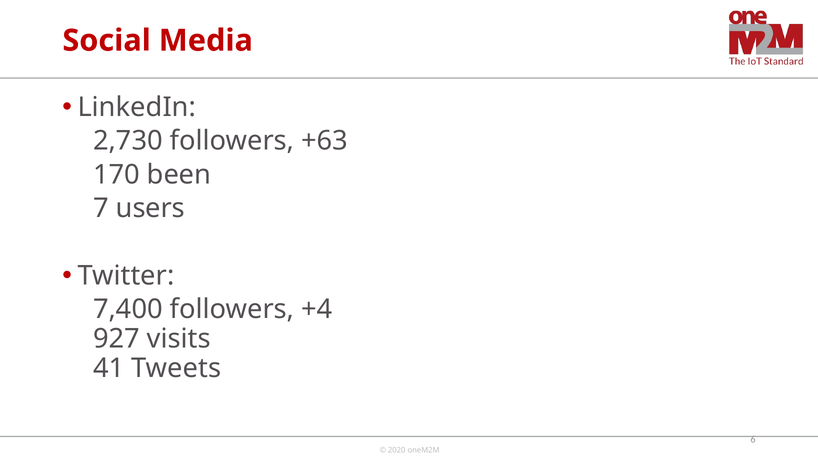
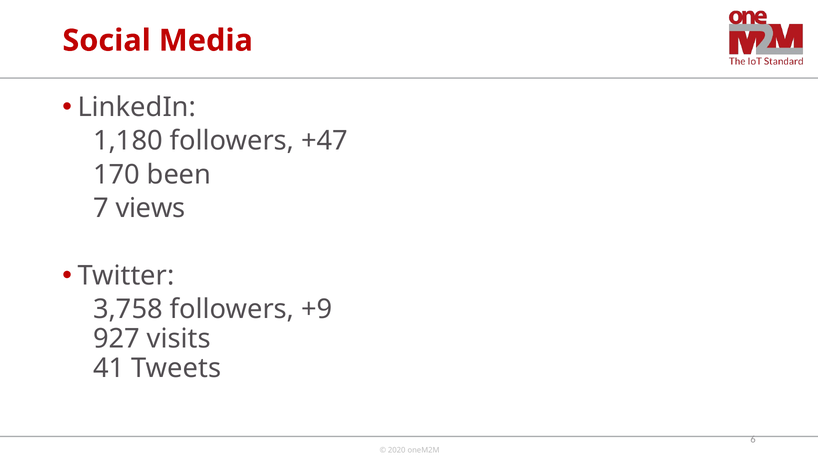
2,730: 2,730 -> 1,180 (128, 141)
+63: +63 -> +47 (325, 141)
users: users -> views (150, 208)
7,400: 7,400 -> 3,758 (128, 310)
+4: +4 -> +9 (317, 310)
